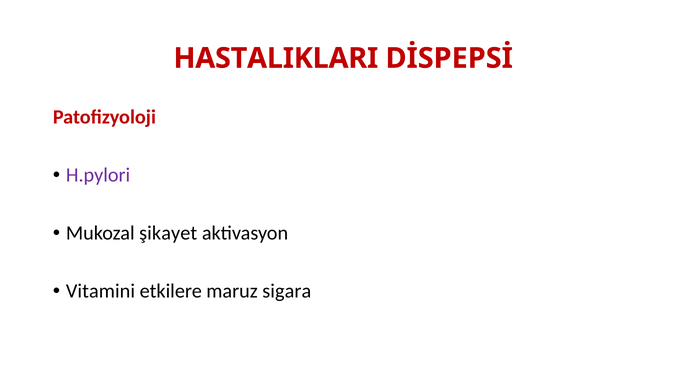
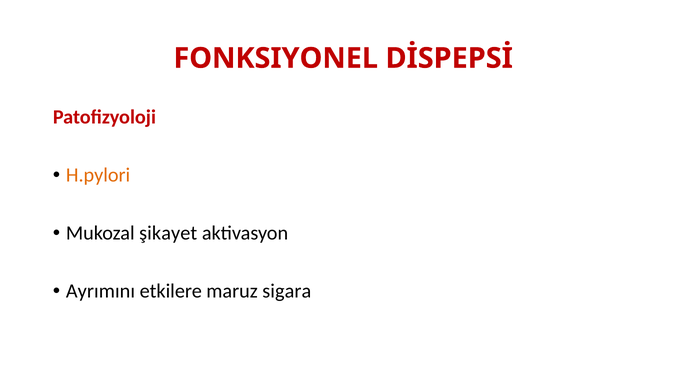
HASTALIKLARI: HASTALIKLARI -> FONKSIYONEL (276, 58)
H.pylori colour: purple -> orange (98, 175)
Vitamini: Vitamini -> Ayrımını (101, 292)
